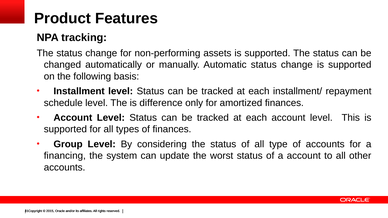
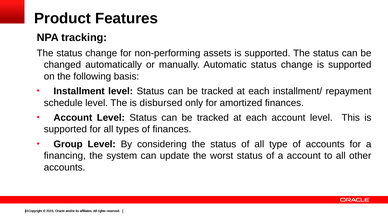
difference: difference -> disbursed (161, 103)
